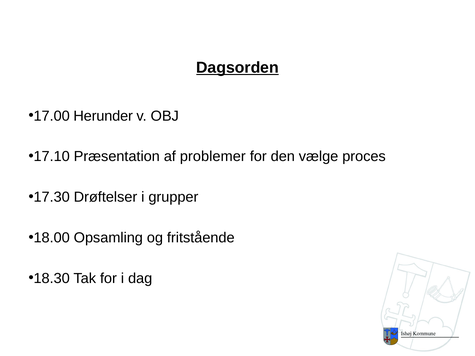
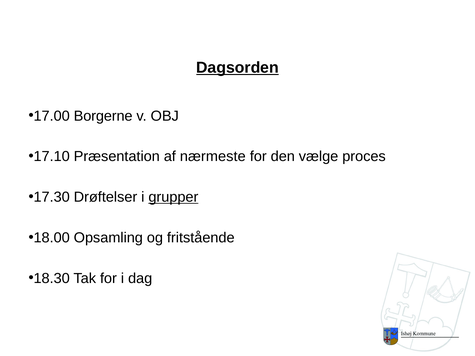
Herunder: Herunder -> Borgerne (103, 116)
problemer: problemer -> nærmeste (213, 157)
grupper underline: none -> present (173, 197)
